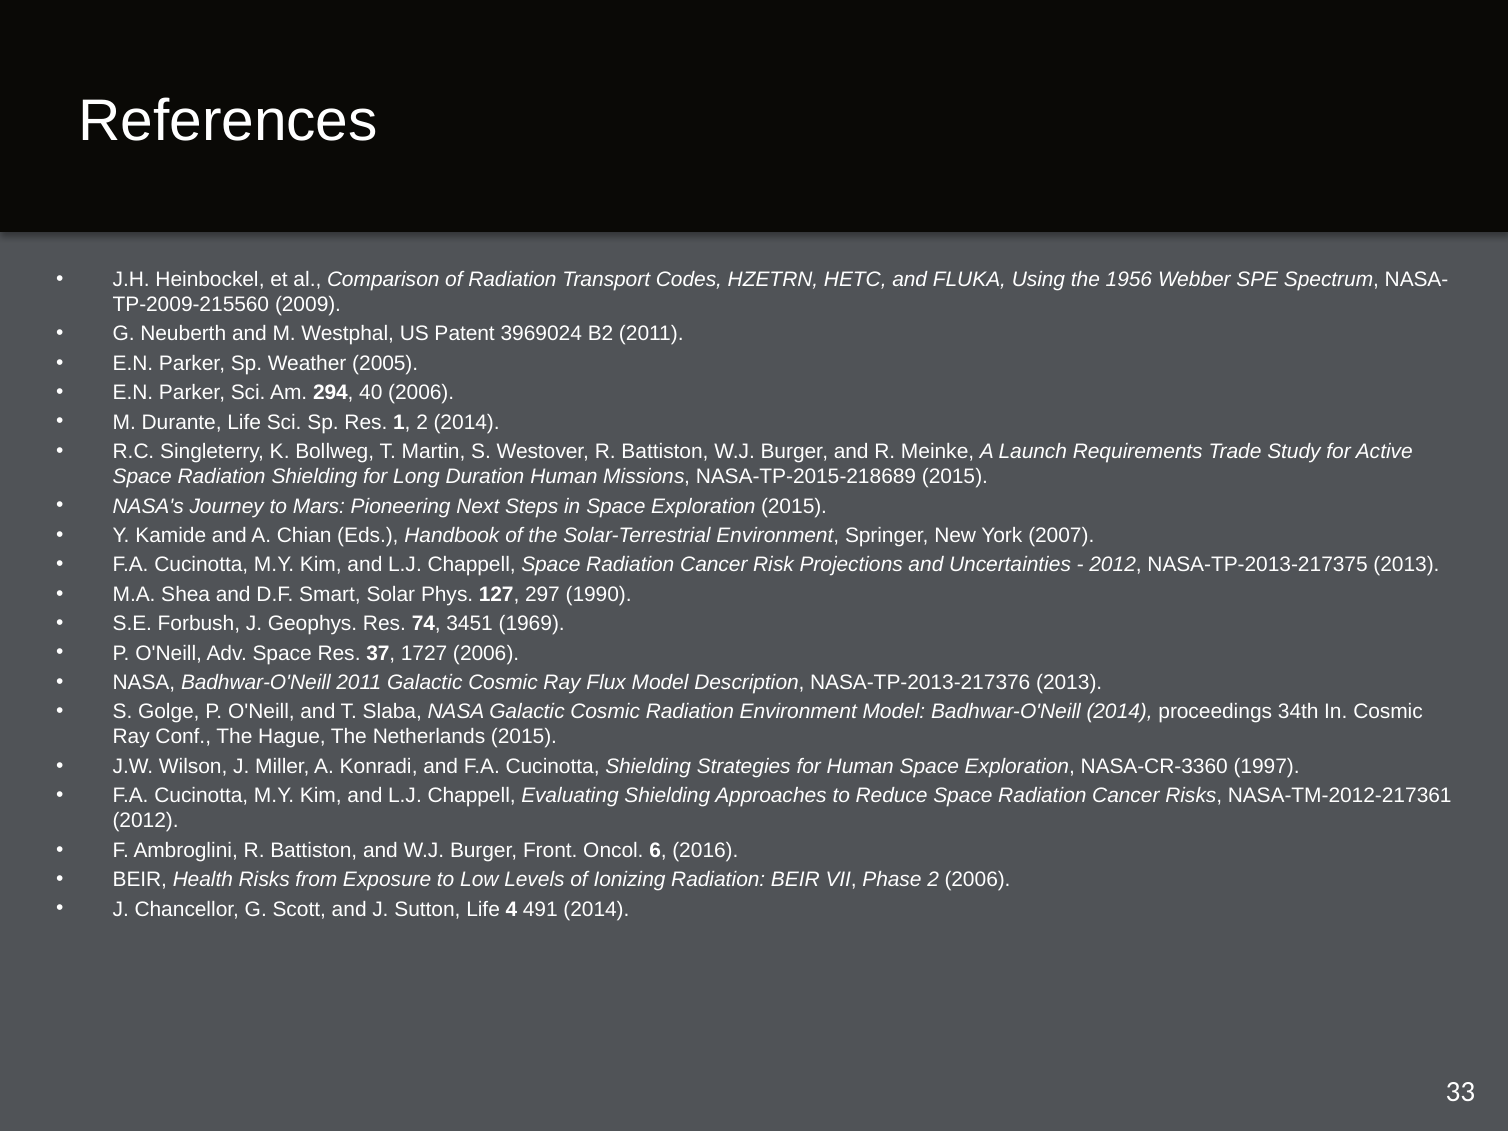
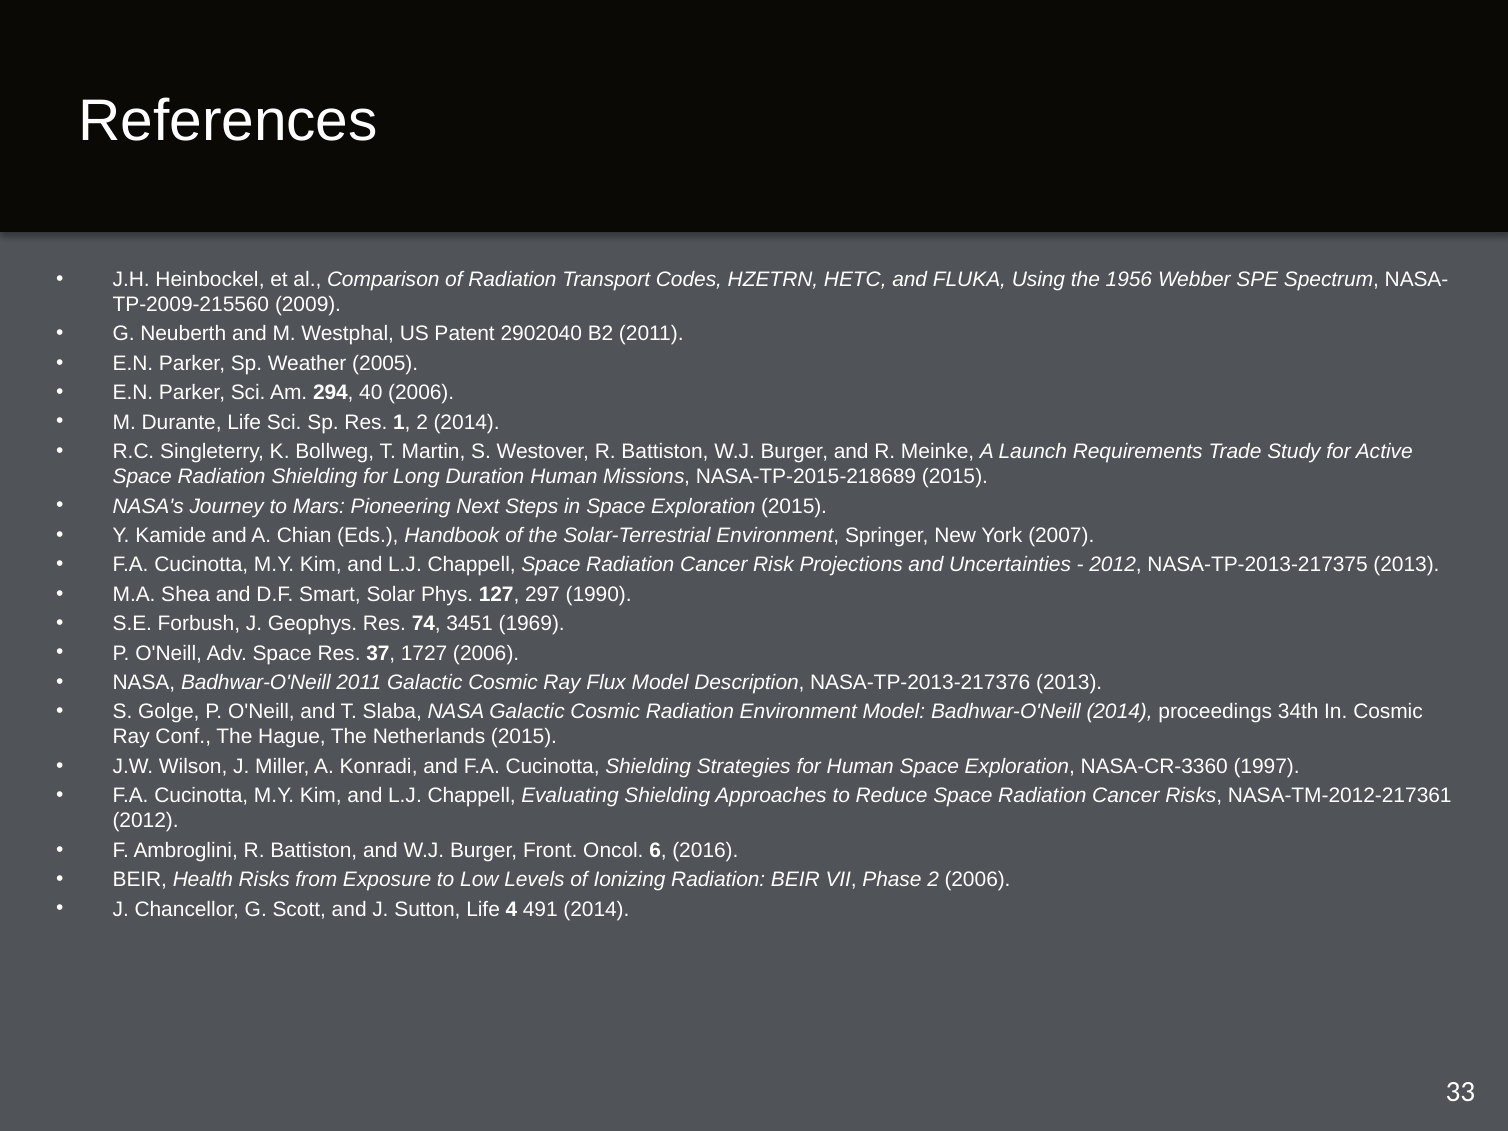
3969024: 3969024 -> 2902040 (541, 334)
